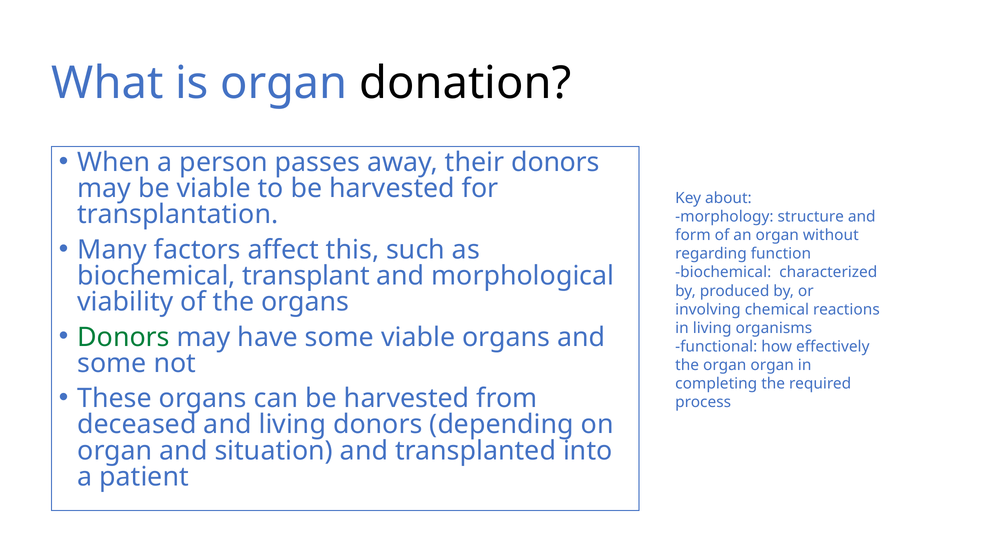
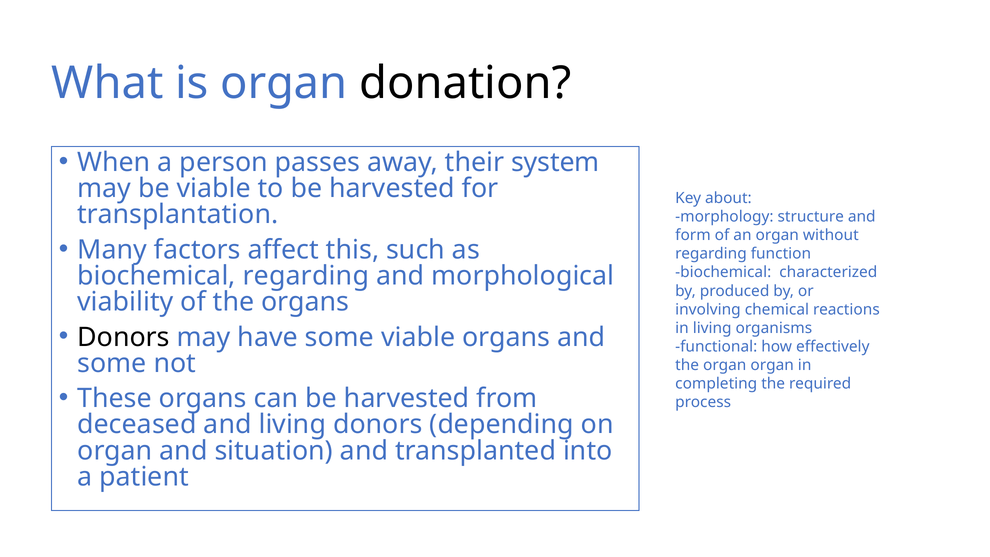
their donors: donors -> system (555, 162)
biochemical transplant: transplant -> regarding (306, 276)
Donors colour: green -> black (124, 337)
